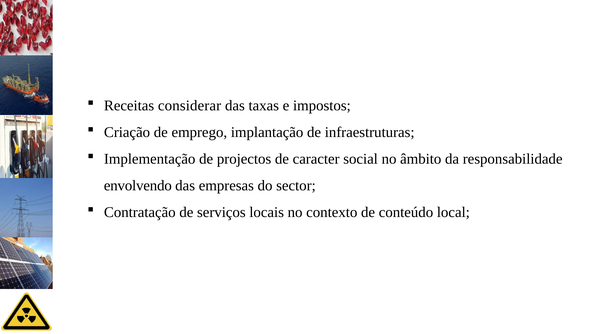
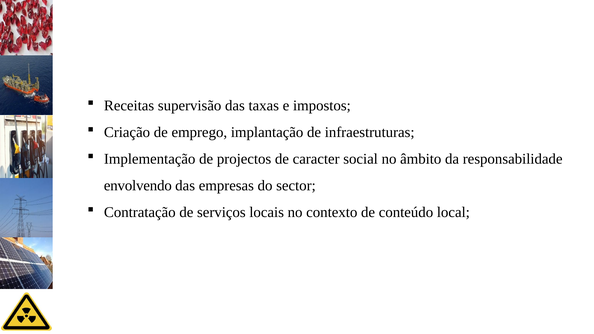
considerar: considerar -> supervisão (190, 106)
